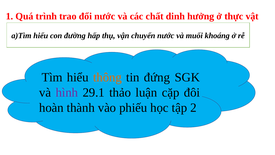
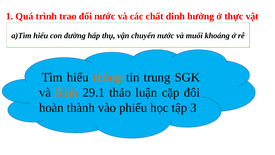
đứng: đứng -> trung (157, 77)
hình colour: purple -> orange (67, 92)
2: 2 -> 3 (193, 107)
